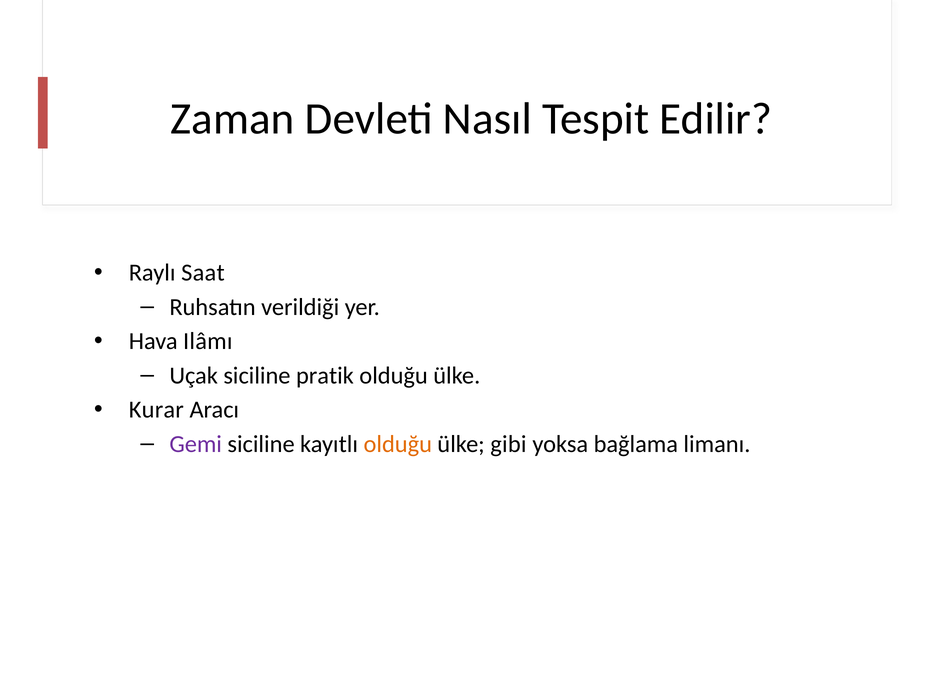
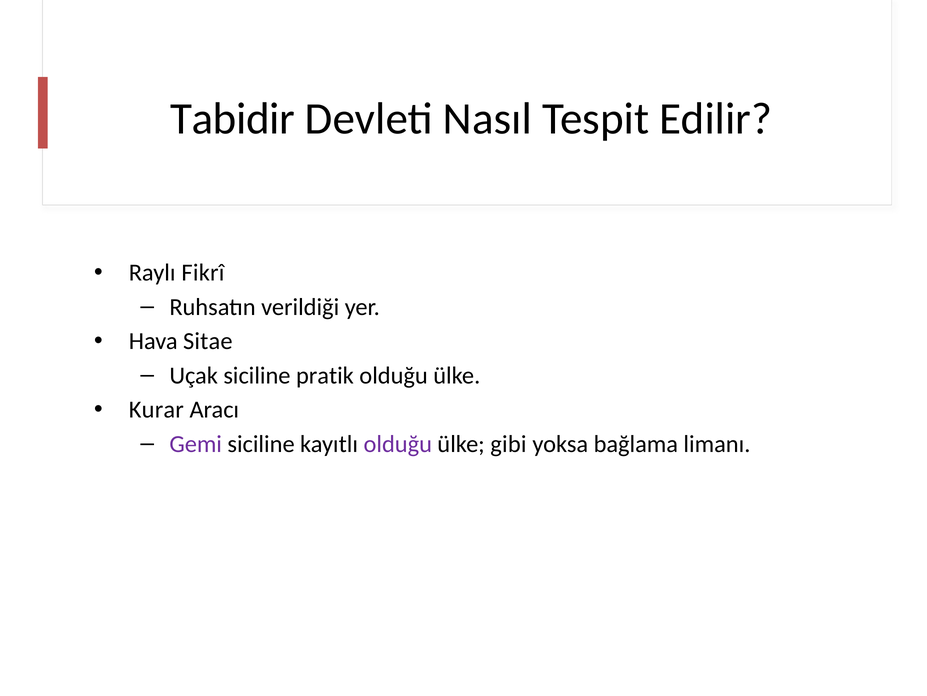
Zaman: Zaman -> Tabidir (233, 119)
Saat: Saat -> Fikrî (203, 273)
Ilâmı: Ilâmı -> Sitae (208, 341)
olduğu colour: orange -> purple (398, 444)
